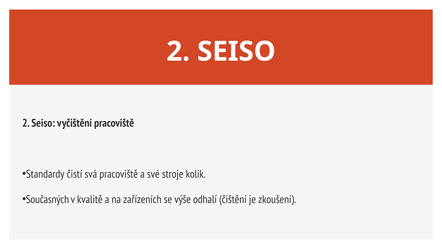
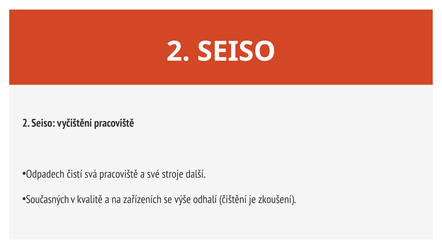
Standardy: Standardy -> Odpadech (45, 174)
kolik: kolik -> další (196, 174)
